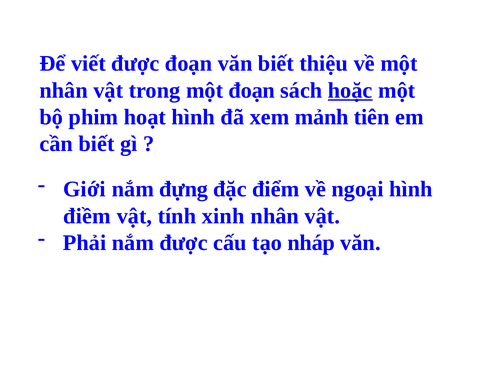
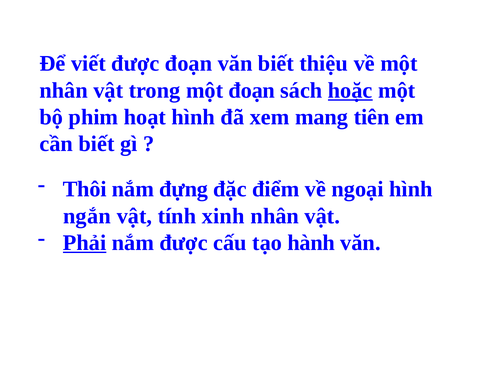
mảnh: mảnh -> mang (322, 117)
Giới: Giới -> Thôi (85, 189)
điềm: điềm -> ngắn (87, 216)
Phải underline: none -> present (85, 242)
nháp: nháp -> hành (311, 242)
